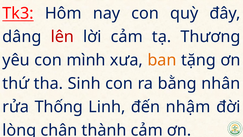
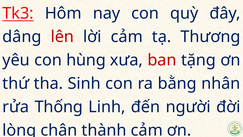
mình: mình -> hùng (86, 60)
ban colour: orange -> red (162, 60)
nhậm: nhậm -> người (188, 107)
